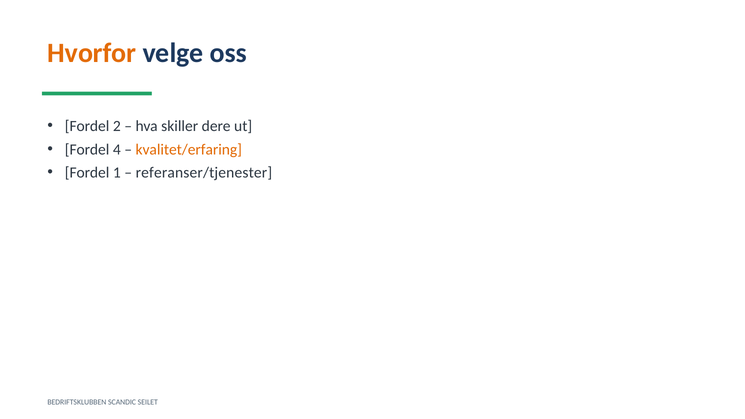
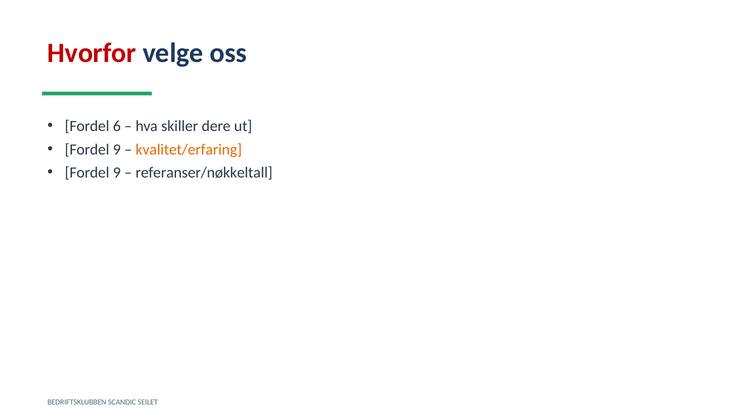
Hvorfor colour: orange -> red (92, 53)
2: 2 -> 6 (117, 126)
4: 4 -> 9 (117, 149)
1: 1 -> 9 (117, 173)
referanser/tjenester: referanser/tjenester -> referanser/nøkkeltall (204, 173)
